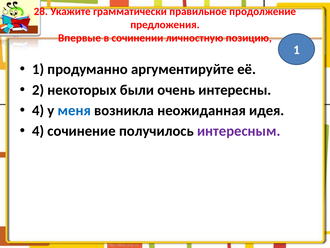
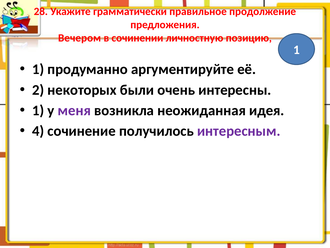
Впервые: Впервые -> Вечером (80, 38)
4: 4 -> 1 (38, 110)
меня colour: blue -> purple (74, 110)
